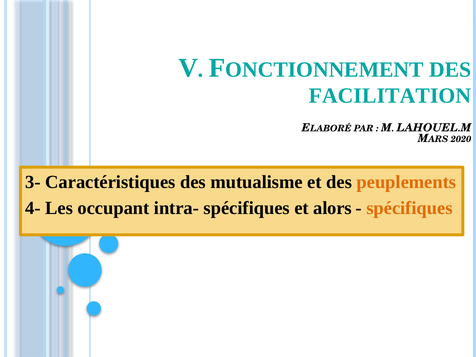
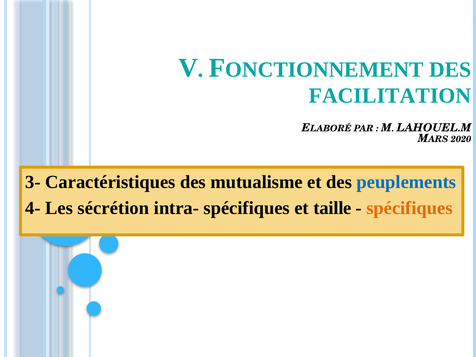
peuplements colour: orange -> blue (406, 182)
occupant: occupant -> sécrétion (113, 208)
alors: alors -> taille (332, 208)
